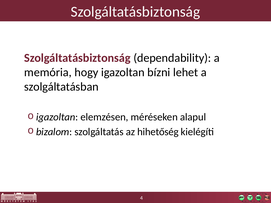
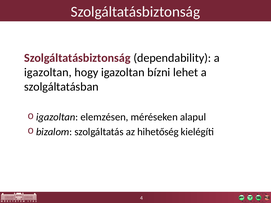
memória: memória -> igazoltan (48, 72)
